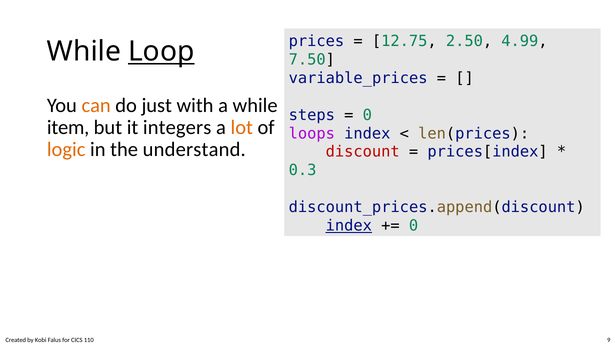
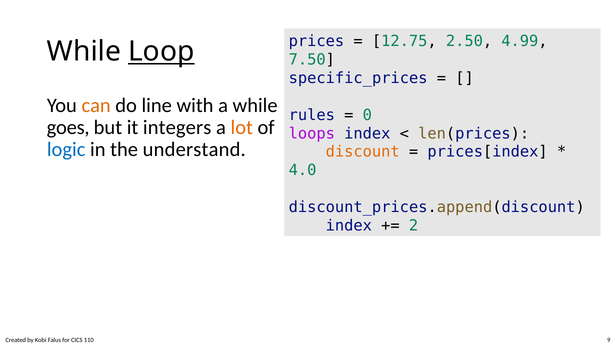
variable_prices: variable_prices -> specific_prices (358, 78)
just: just -> line (157, 105)
steps: steps -> rules (312, 115)
item: item -> goes (68, 128)
logic colour: orange -> blue (66, 150)
discount colour: red -> orange (363, 152)
0.3: 0.3 -> 4.0 (303, 170)
index underline: present -> none (349, 226)
0: 0 -> 2 (414, 226)
